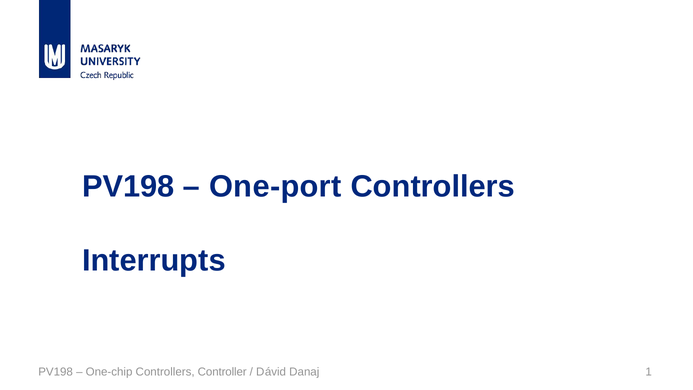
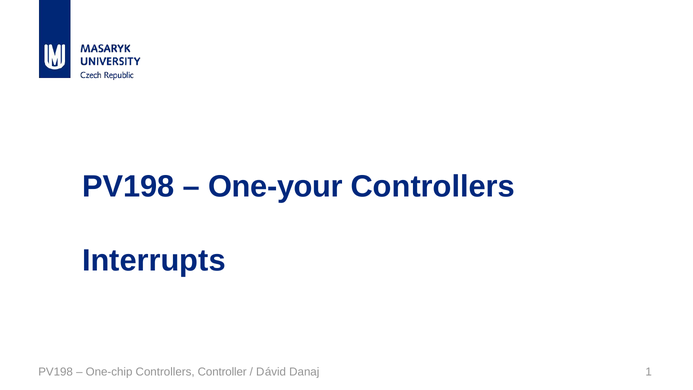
One-port: One-port -> One-your (276, 187)
